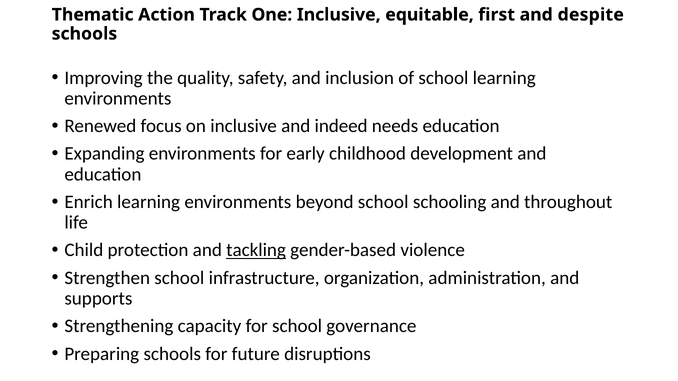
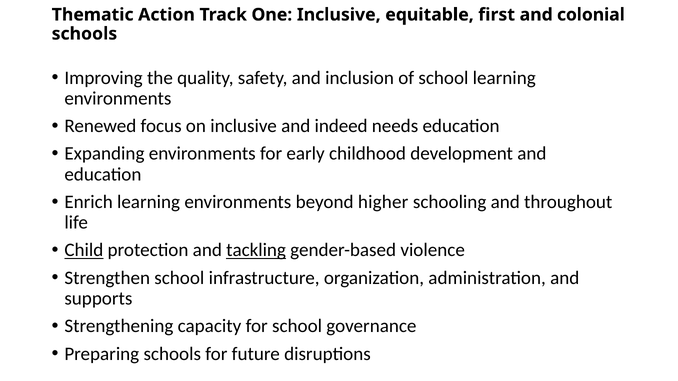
despite: despite -> colonial (591, 15)
beyond school: school -> higher (383, 202)
Child underline: none -> present (84, 250)
